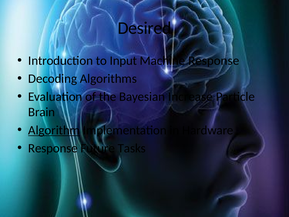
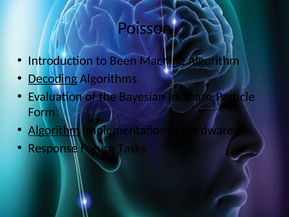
Desired: Desired -> Poisson (145, 28)
Input: Input -> Been (123, 61)
Machine Response: Response -> Algorithm (214, 61)
Decoding underline: none -> present (53, 79)
Brain: Brain -> Form (42, 112)
